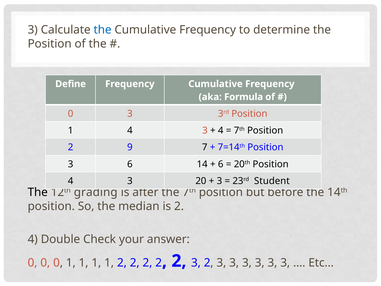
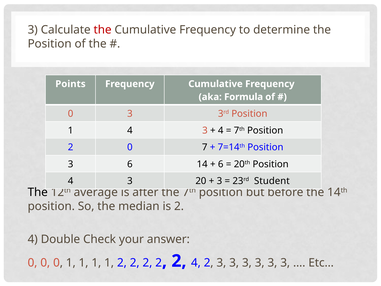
the colour: blue -> red (103, 30)
Define: Define -> Points (70, 84)
2 9: 9 -> 0 (130, 147)
grading: grading -> average (96, 192)
3: 3 -> 4 (196, 263)
